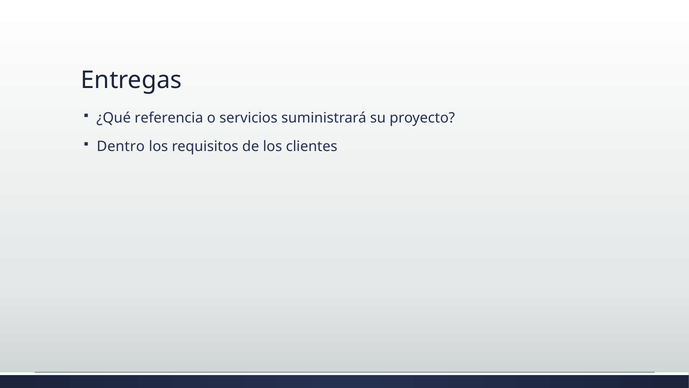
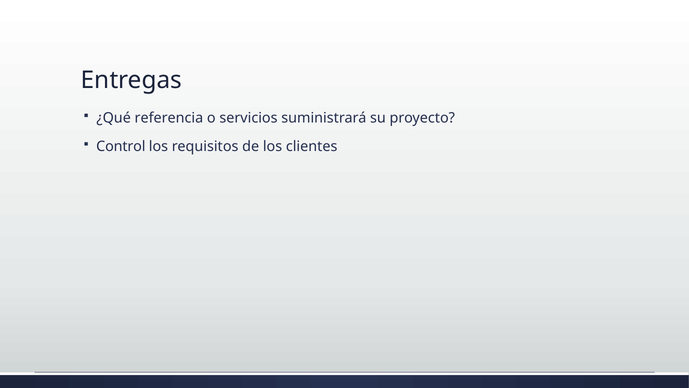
Dentro: Dentro -> Control (121, 146)
